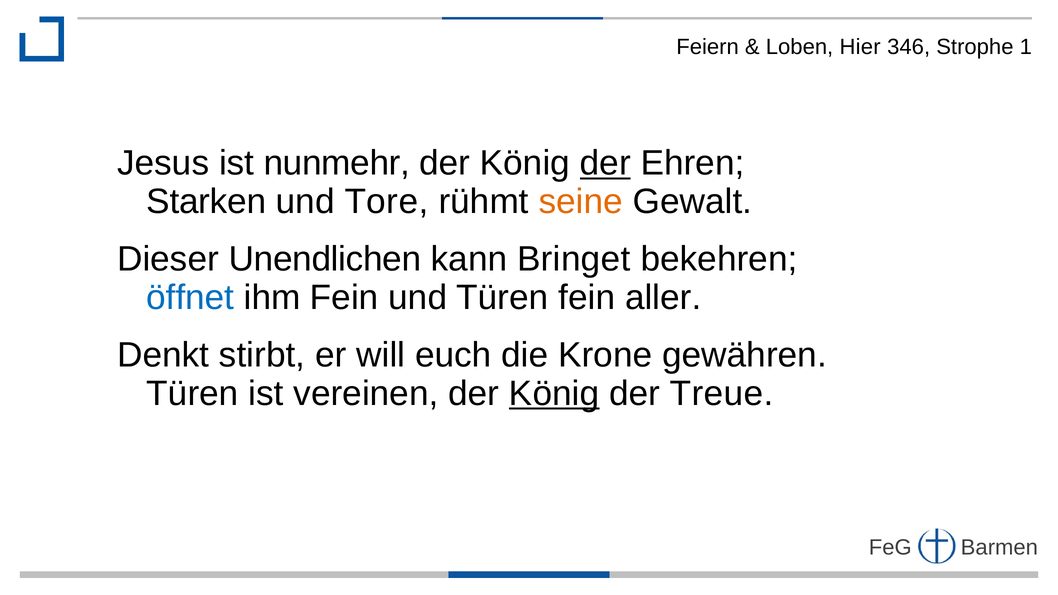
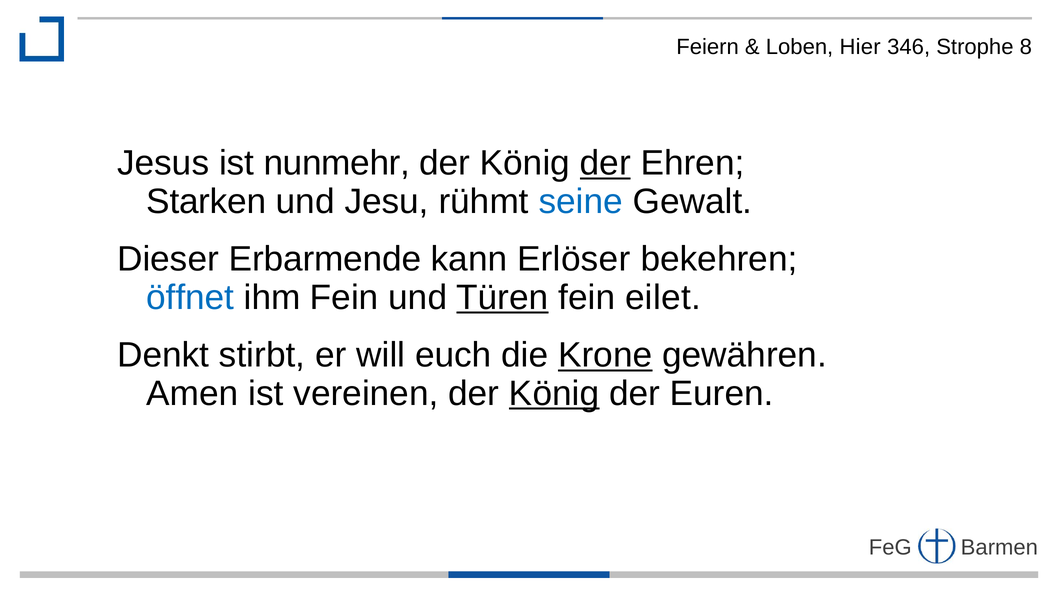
1: 1 -> 8 (1026, 47)
Tore: Tore -> Jesu (387, 201)
seine colour: orange -> blue (581, 201)
Unendlichen: Unendlichen -> Erbarmende (325, 259)
Bringet: Bringet -> Erlöser (574, 259)
Türen underline: none -> present (502, 297)
aller: aller -> eilet (663, 297)
Krone underline: none -> present (605, 355)
Türen: Türen -> Amen (192, 394)
Treue: Treue -> Euren (722, 394)
